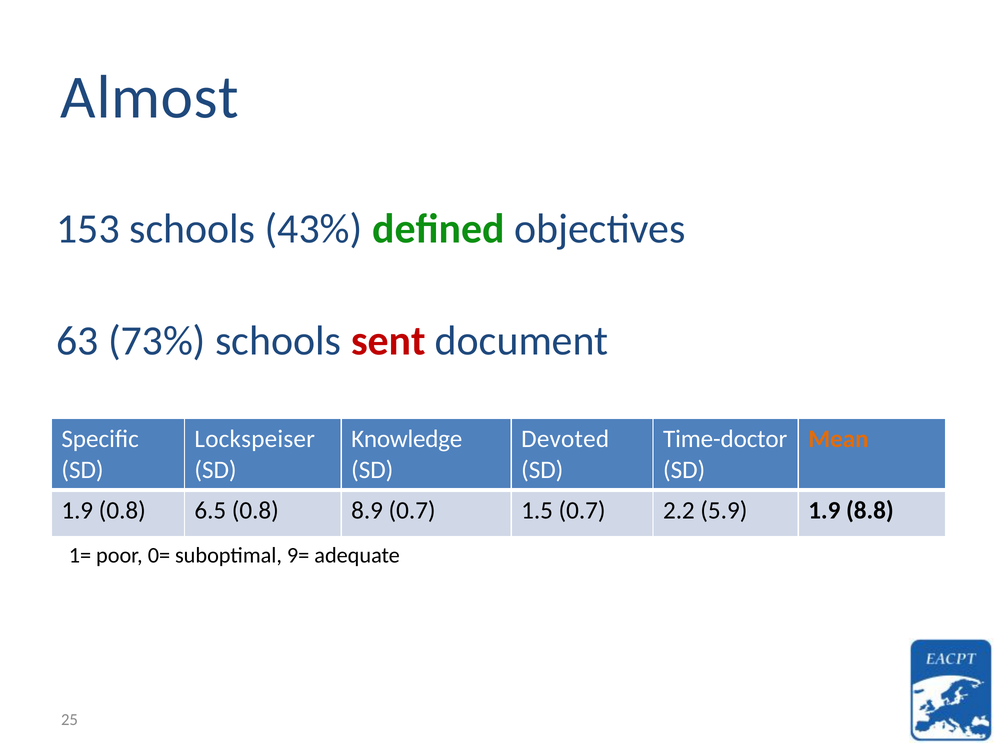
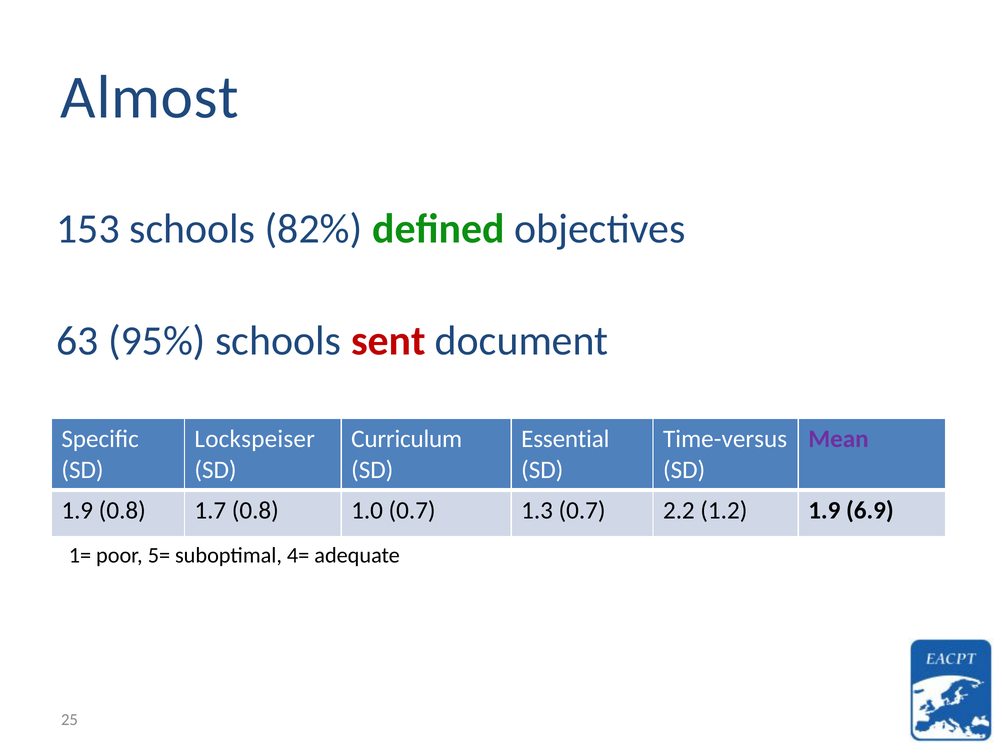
43%: 43% -> 82% (313, 229)
73%: 73% -> 95% (157, 341)
Knowledge: Knowledge -> Curriculum (407, 439)
Devoted: Devoted -> Essential (565, 439)
Time-doctor: Time-doctor -> Time-versus (725, 439)
Mean colour: orange -> purple (838, 439)
6.5: 6.5 -> 1.7 (210, 510)
8.9: 8.9 -> 1.0 (367, 510)
1.5: 1.5 -> 1.3 (537, 510)
5.9: 5.9 -> 1.2 (724, 510)
8.8: 8.8 -> 6.9 (870, 510)
0=: 0= -> 5= (159, 555)
9=: 9= -> 4= (298, 555)
